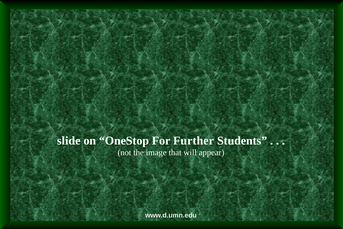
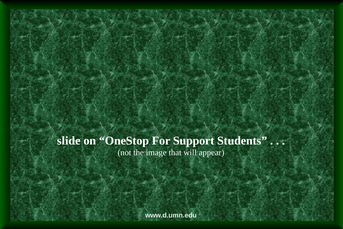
Further: Further -> Support (194, 140)
